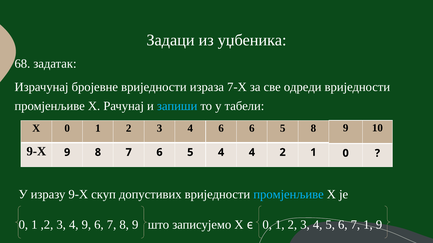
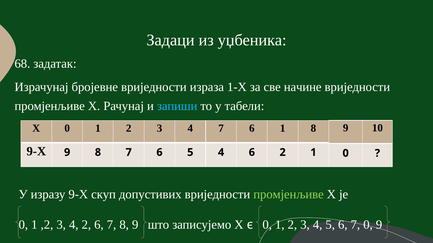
7-X: 7-X -> 1-X (237, 87)
одреди: одреди -> начине (303, 87)
4 6: 6 -> 7 (221, 129)
5: 5 -> 1 (283, 129)
4 4: 4 -> 6 (252, 153)
промјенљиве colour: light blue -> light green (289, 195)
4 9: 9 -> 2 (86, 225)
7 1: 1 -> 0 (368, 225)
